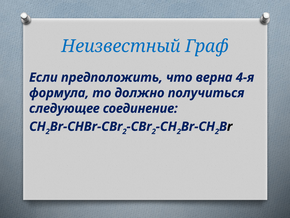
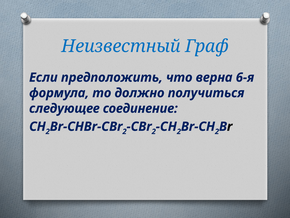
4-я: 4-я -> 6-я (245, 77)
